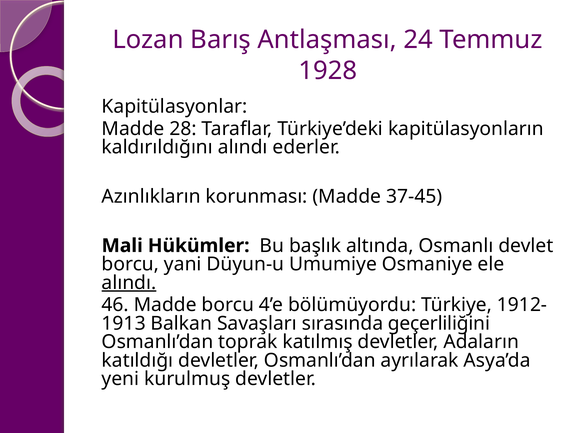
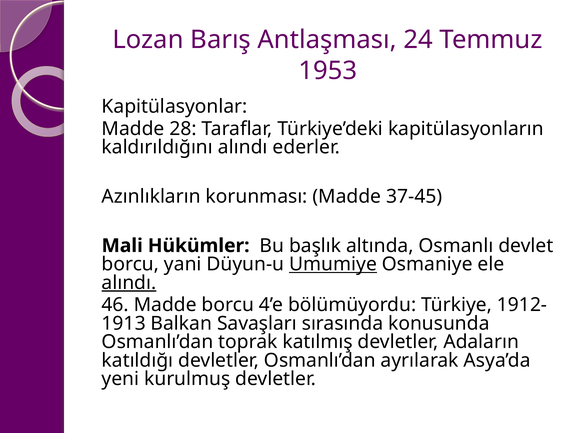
1928: 1928 -> 1953 (328, 71)
Umumiye underline: none -> present (333, 264)
geçerliliğini: geçerliliğini -> konusunda (439, 324)
